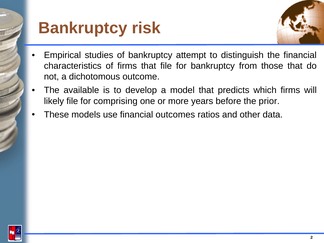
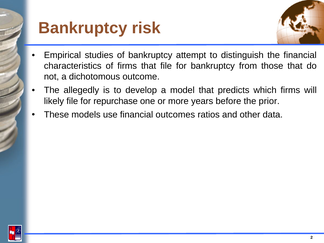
available: available -> allegedly (81, 90)
comprising: comprising -> repurchase (116, 101)
